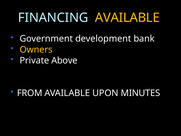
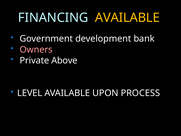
Owners colour: yellow -> pink (36, 50)
FROM: FROM -> LEVEL (30, 93)
MINUTES: MINUTES -> PROCESS (140, 93)
